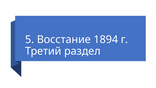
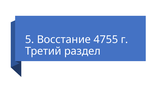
1894: 1894 -> 4755 (106, 39)
